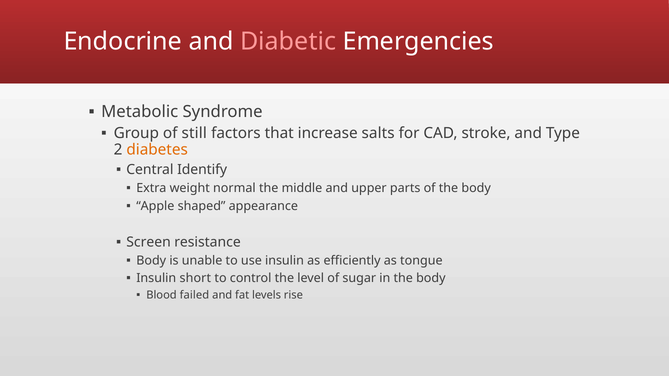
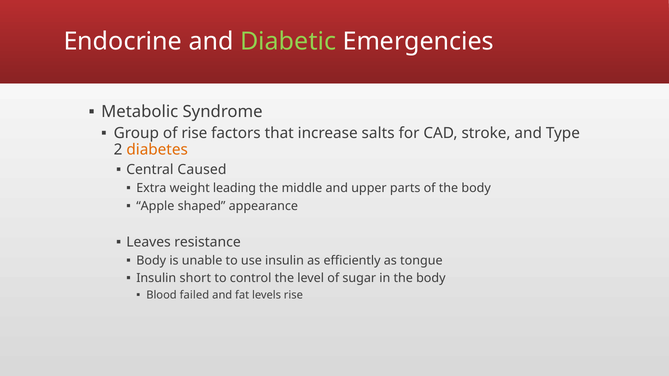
Diabetic colour: pink -> light green (288, 42)
of still: still -> rise (194, 133)
Identify: Identify -> Caused (202, 170)
normal: normal -> leading (234, 188)
Screen: Screen -> Leaves (149, 242)
